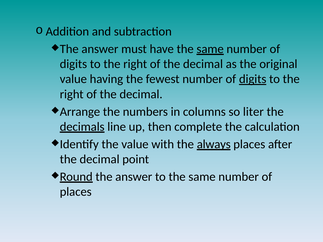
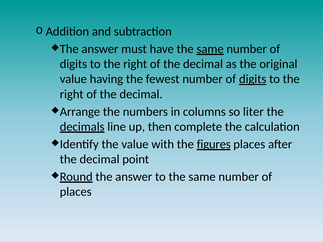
always: always -> figures (214, 144)
